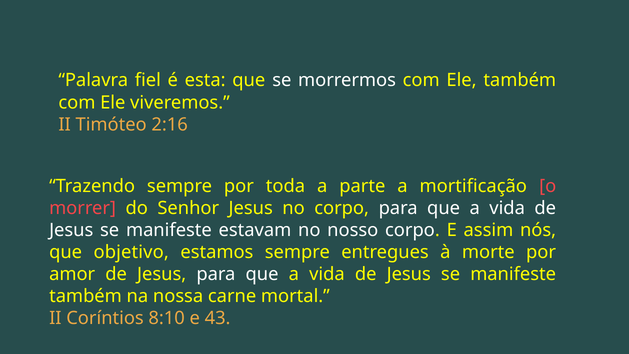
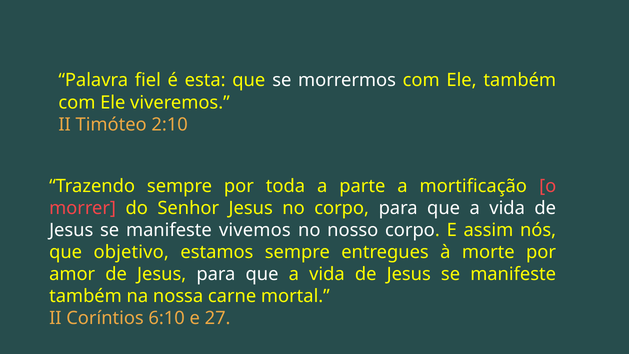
2:16: 2:16 -> 2:10 (170, 124)
estavam: estavam -> vivemos (255, 230)
8:10: 8:10 -> 6:10 (167, 318)
43: 43 -> 27 (218, 318)
